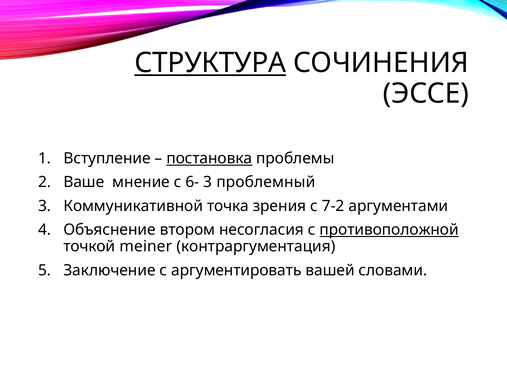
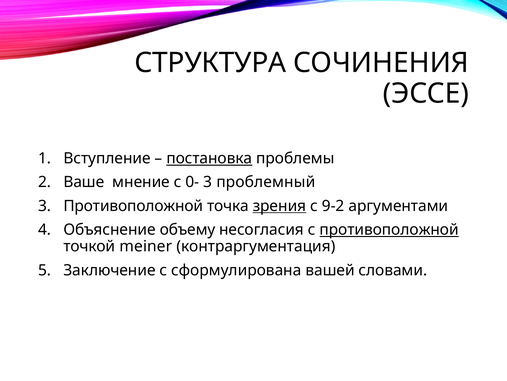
СТРУКТУРА underline: present -> none (210, 63)
6-: 6- -> 0- (192, 182)
3 Коммуникативной: Коммуникативной -> Противоположной (133, 206)
зрения underline: none -> present (279, 206)
7-2: 7-2 -> 9-2 (333, 206)
втором: втором -> объему (187, 229)
аргументировать: аргументировать -> сформулирована (236, 270)
